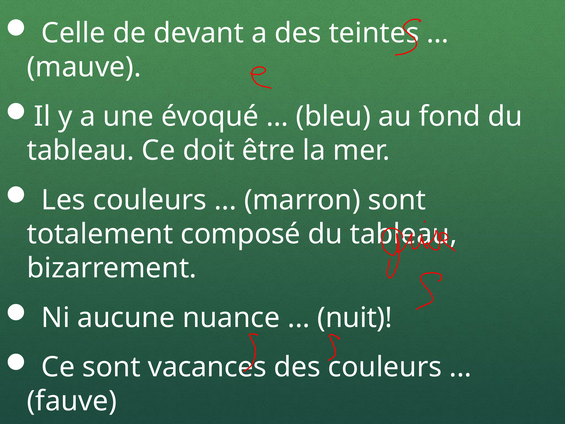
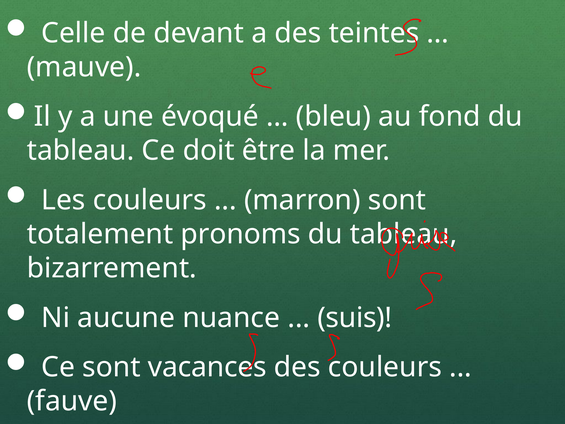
composé: composé -> pronoms (241, 234)
nuit: nuit -> suis (355, 318)
